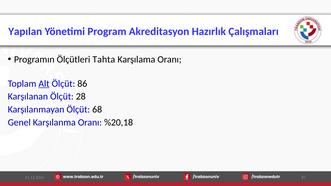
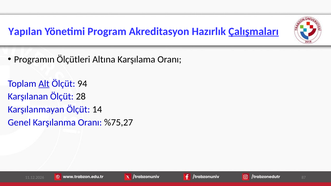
Çalışmaları underline: none -> present (254, 31)
Tahta: Tahta -> Altına (104, 59)
86: 86 -> 94 (82, 84)
68: 68 -> 14 (97, 110)
%20,18: %20,18 -> %75,27 (119, 123)
